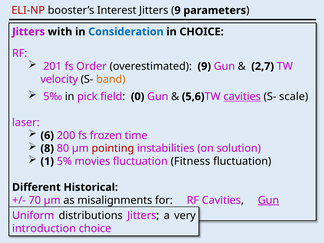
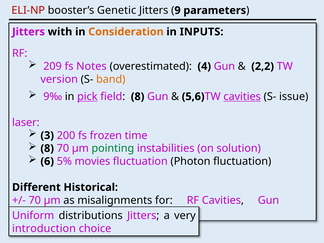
Interest: Interest -> Genetic (117, 10)
Consideration colour: blue -> orange (126, 32)
in CHOICE: CHOICE -> INPUTS (202, 32)
201: 201 -> 209 (53, 66)
Order: Order -> Notes (91, 66)
overestimated 9: 9 -> 4 (204, 66)
2,7: 2,7 -> 2,2 (263, 66)
velocity: velocity -> version (59, 79)
5‰: 5‰ -> 9‰ (53, 97)
pick underline: none -> present (87, 97)
field 0: 0 -> 8 (138, 97)
scale: scale -> issue (294, 97)
6: 6 -> 3 (47, 135)
8 80: 80 -> 70 (63, 148)
pointing colour: red -> green (113, 148)
1: 1 -> 6 (47, 161)
Fitness: Fitness -> Photon (190, 161)
Gun underline: present -> none (268, 200)
